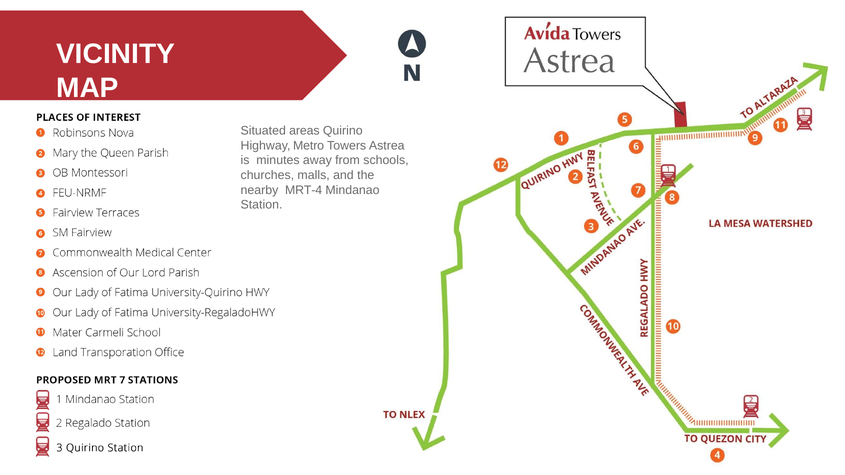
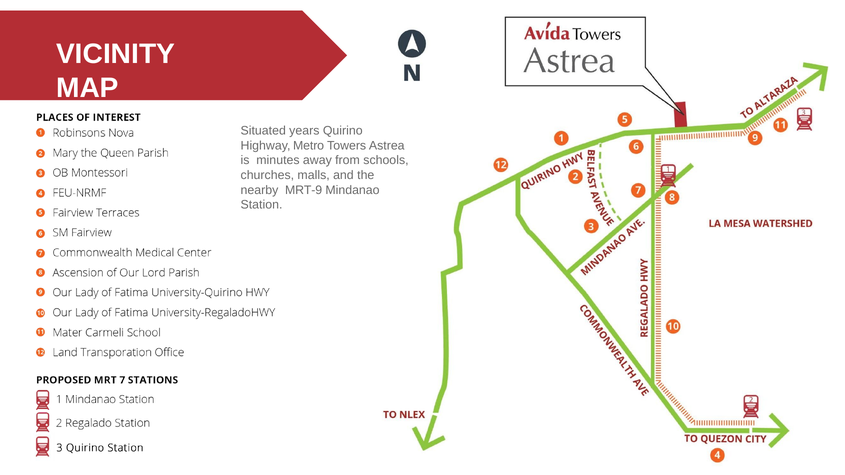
areas: areas -> years (304, 131)
MRT-4: MRT-4 -> MRT-9 (304, 190)
